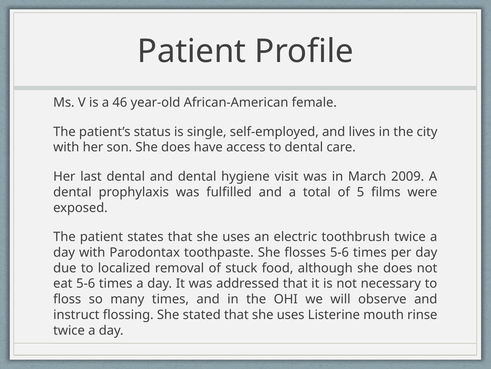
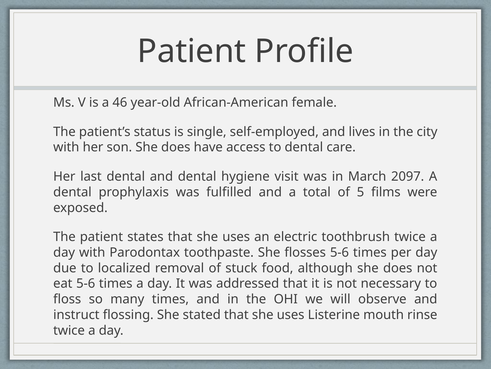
2009: 2009 -> 2097 (408, 176)
